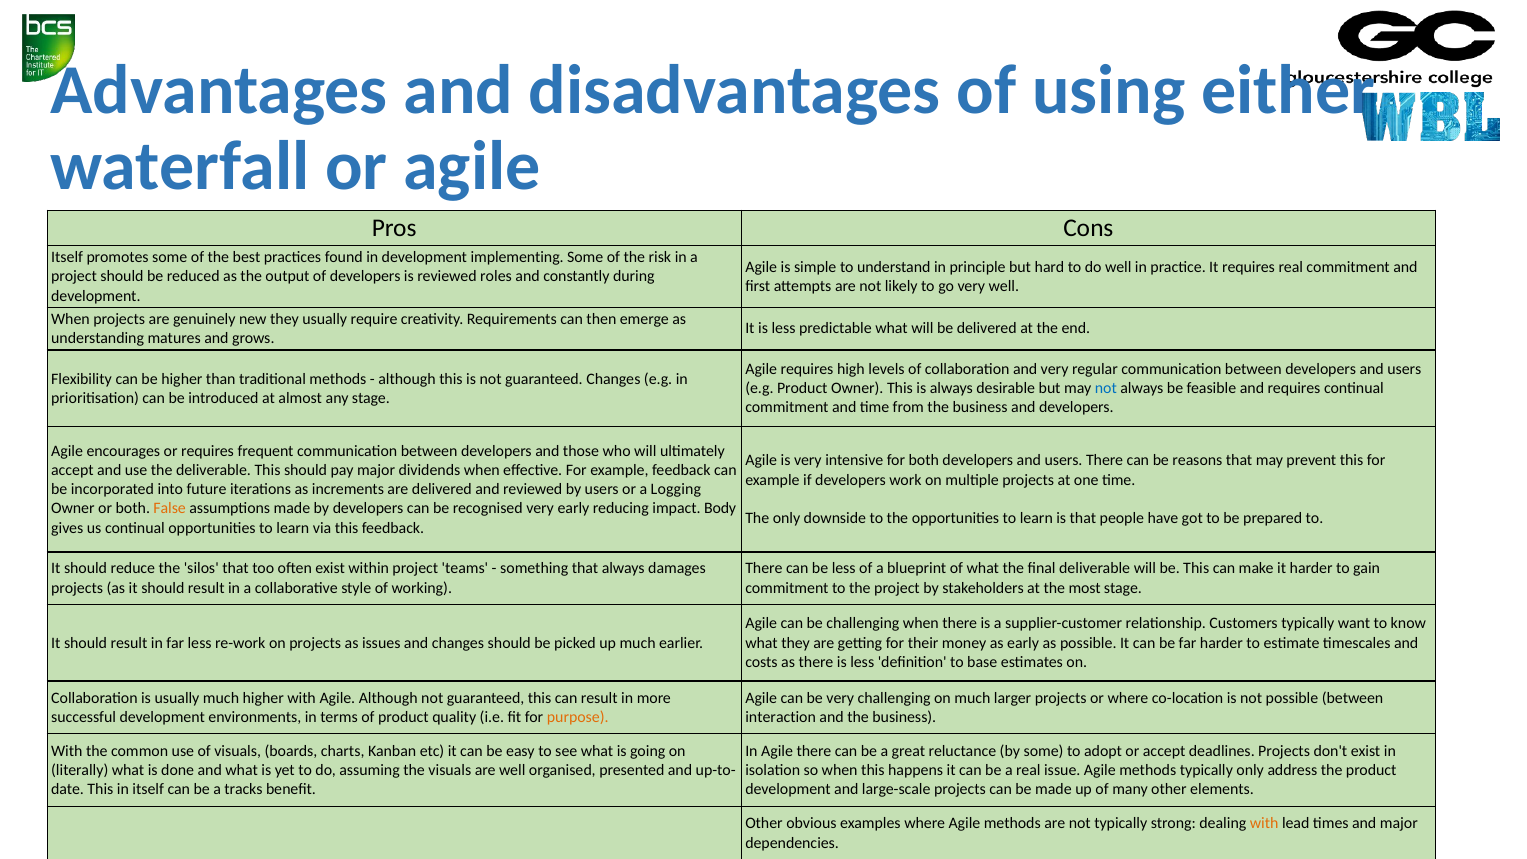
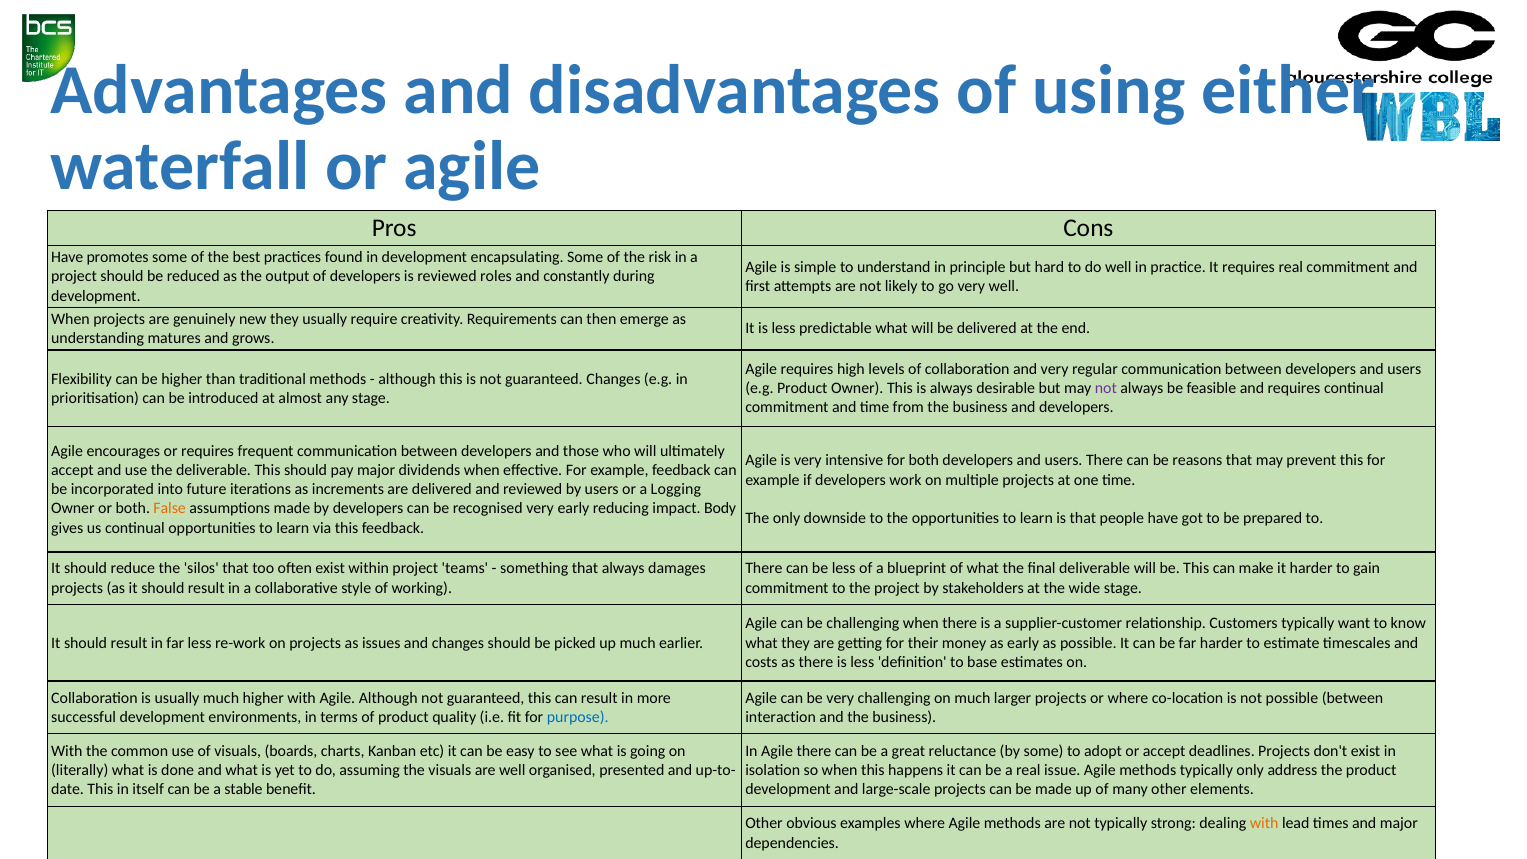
Itself: Itself -> Have (67, 257)
implementing: implementing -> encapsulating (517, 257)
not colour: blue -> purple (1106, 388)
most: most -> wide (1084, 588)
purpose colour: orange -> blue (578, 717)
tracks: tracks -> stable (244, 790)
